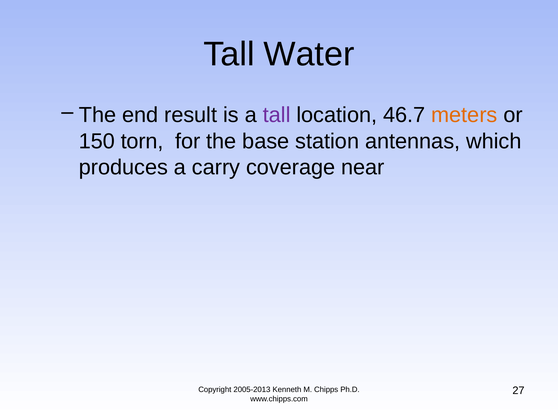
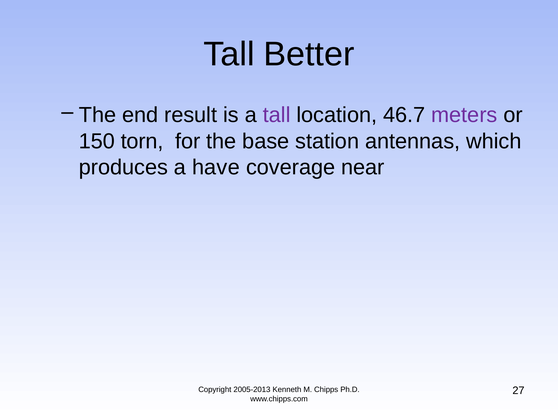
Water: Water -> Better (309, 54)
meters colour: orange -> purple (464, 115)
carry: carry -> have (216, 167)
